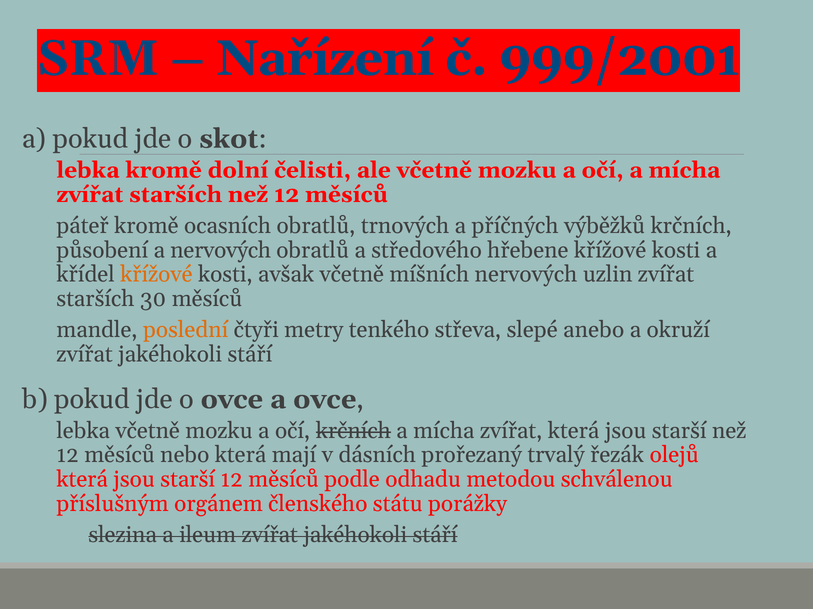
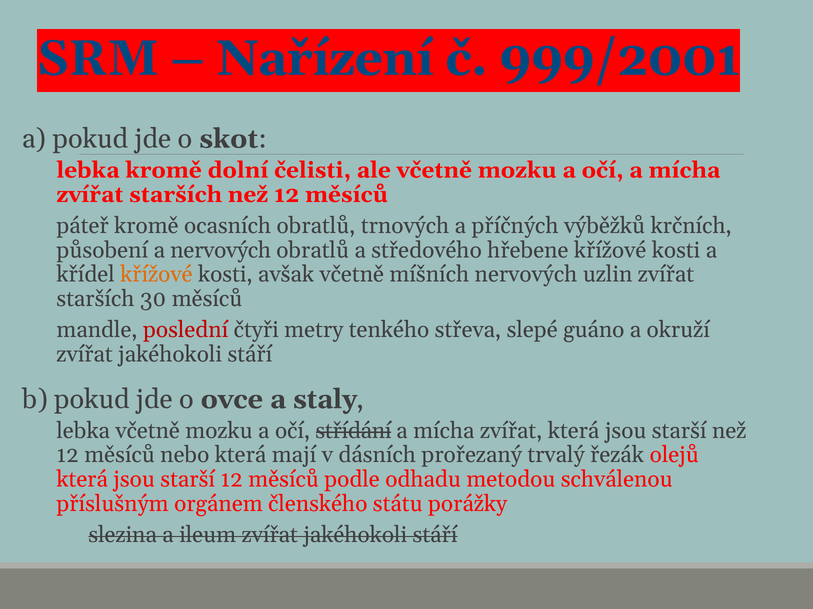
poslední colour: orange -> red (186, 330)
anebo: anebo -> guáno (594, 330)
a ovce: ovce -> staly (325, 400)
očí krčních: krčních -> střídání (353, 431)
